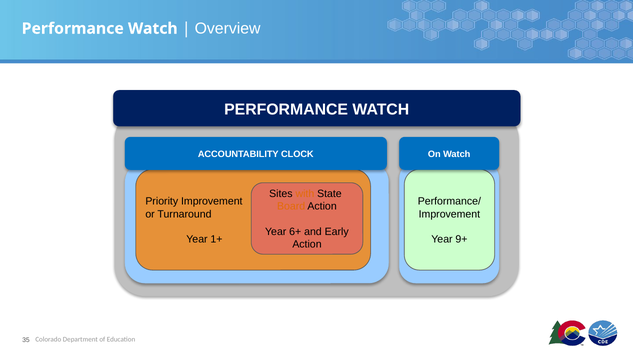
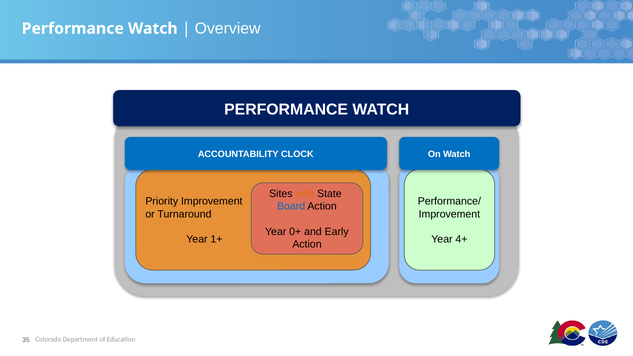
Board colour: orange -> blue (291, 207)
6+: 6+ -> 0+ (295, 232)
9+: 9+ -> 4+ (461, 239)
